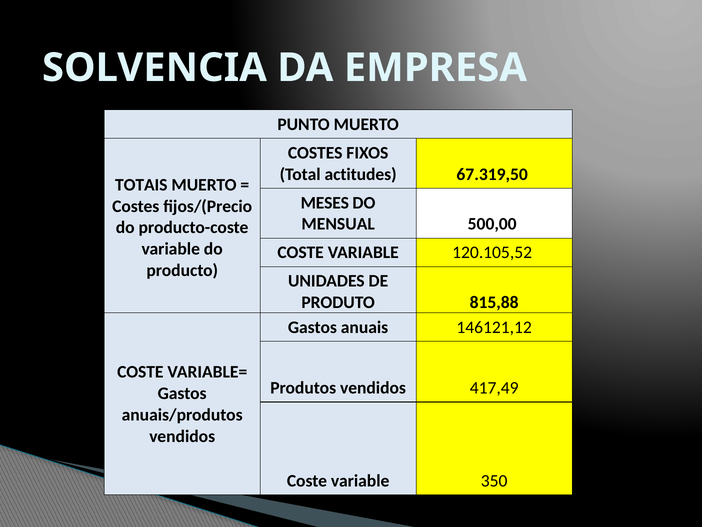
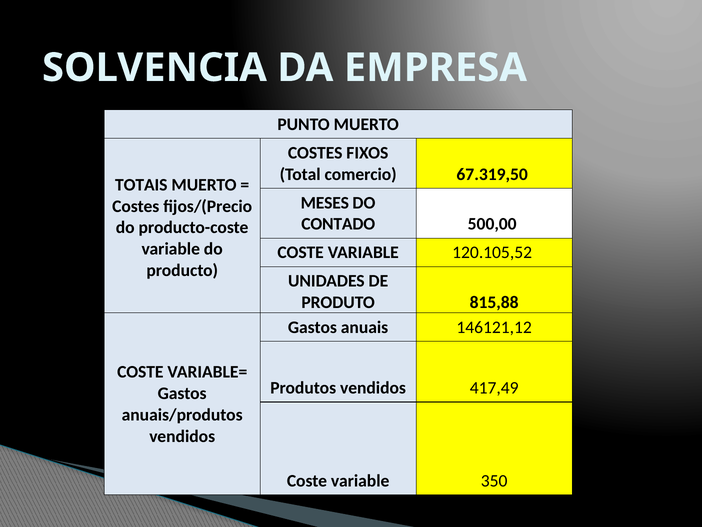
actitudes: actitudes -> comercio (361, 174)
MENSUAL: MENSUAL -> CONTADO (338, 224)
